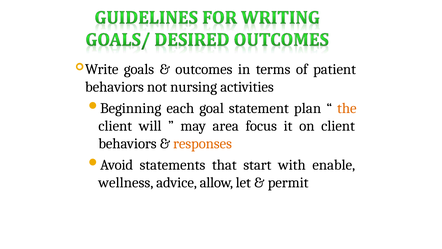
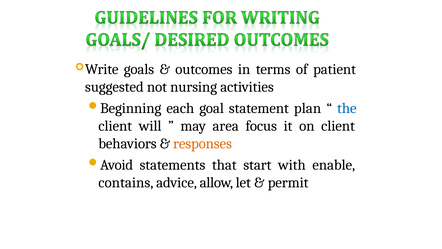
behaviors: behaviors -> suggested (114, 87)
the colour: orange -> blue (347, 108)
wellness: wellness -> contains (126, 182)
